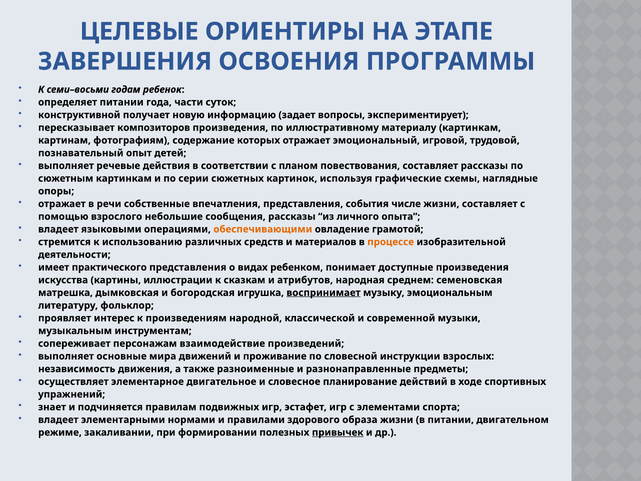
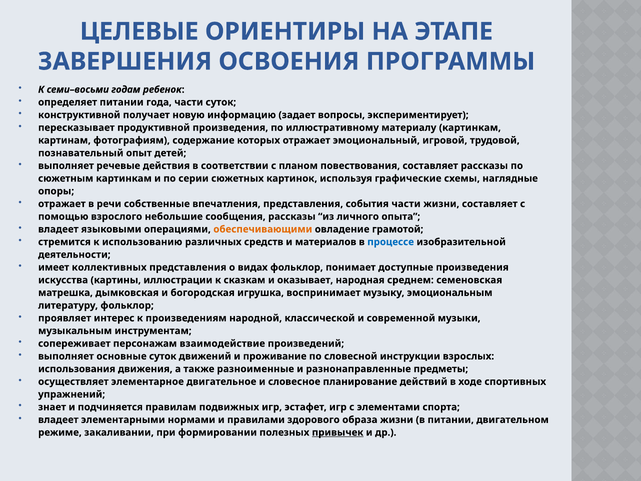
композиторов: композиторов -> продуктивной (154, 128)
события числе: числе -> части (406, 204)
процессе colour: orange -> blue (391, 242)
практического: практического -> коллективных (109, 267)
видах ребенком: ребенком -> фольклор (297, 267)
атрибутов: атрибутов -> оказывает (305, 280)
воспринимает underline: present -> none (323, 293)
основные мира: мира -> суток (163, 356)
независимость: независимость -> использования (77, 369)
